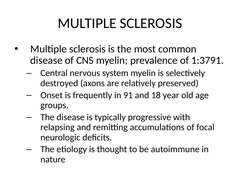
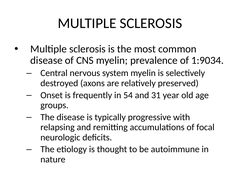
1:3791: 1:3791 -> 1:9034 (208, 60)
91: 91 -> 54 (128, 95)
18: 18 -> 31 (156, 95)
